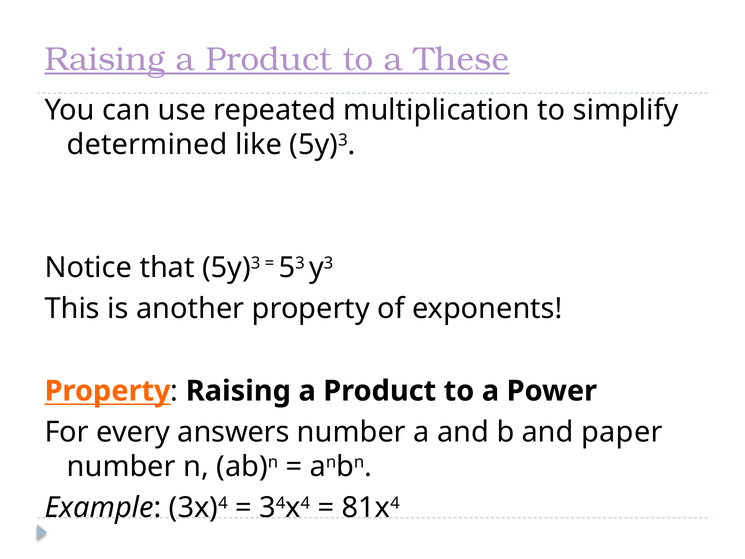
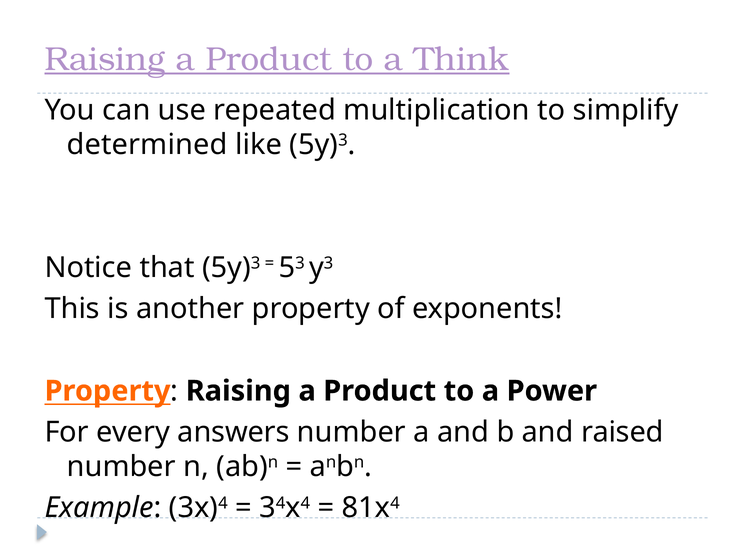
These: These -> Think (461, 59)
paper: paper -> raised (622, 432)
